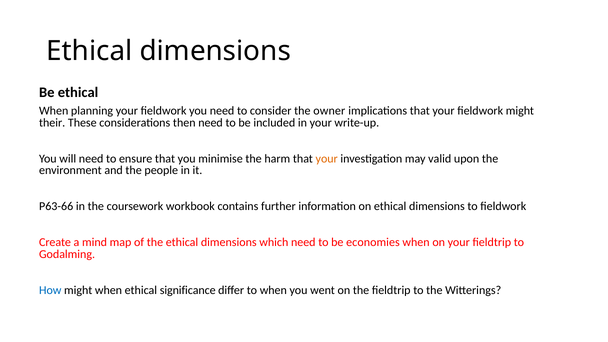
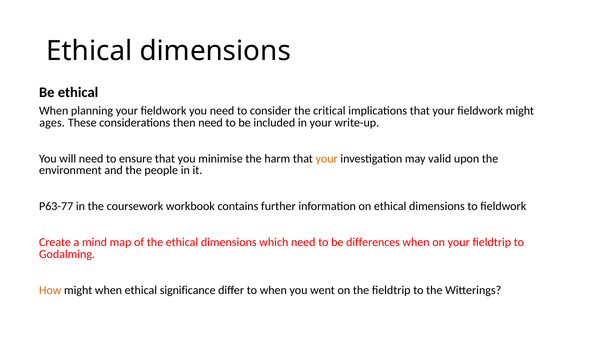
owner: owner -> critical (329, 111)
their: their -> ages (52, 123)
P63-66: P63-66 -> P63-77 (56, 206)
economies: economies -> differences (373, 243)
How colour: blue -> orange (50, 290)
